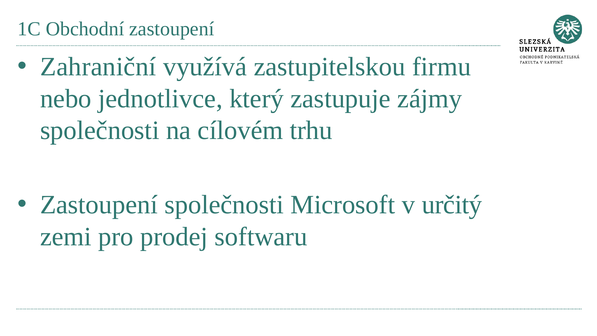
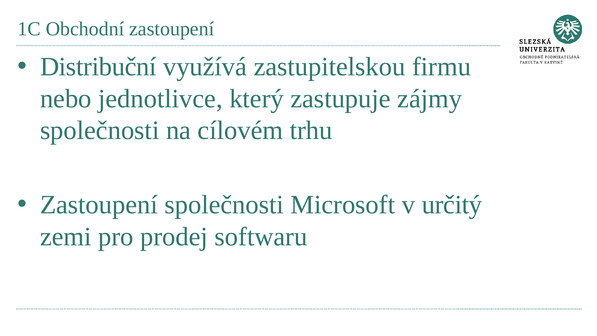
Zahraniční: Zahraniční -> Distribuční (98, 67)
